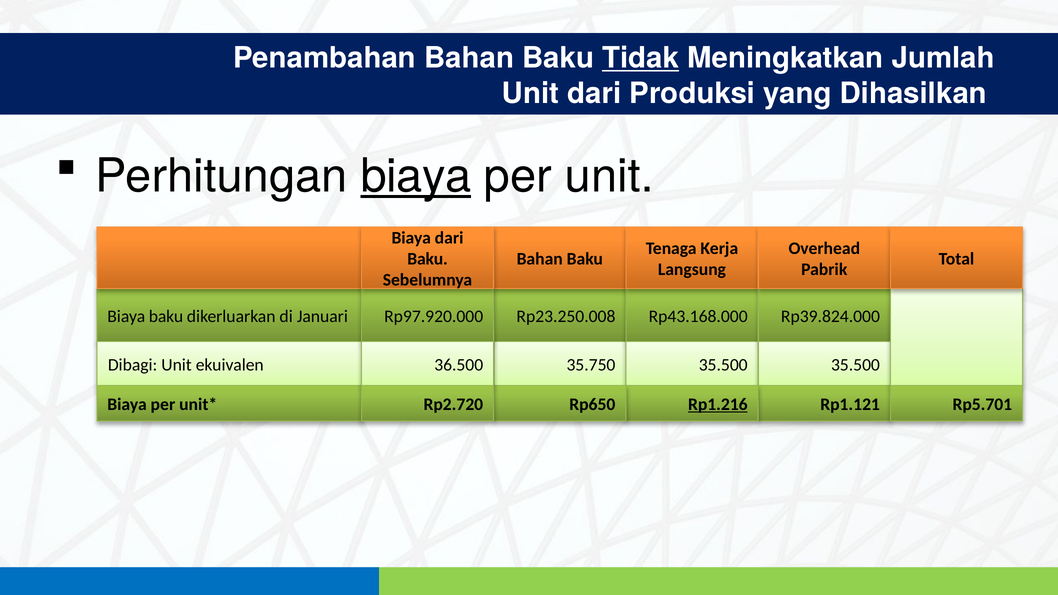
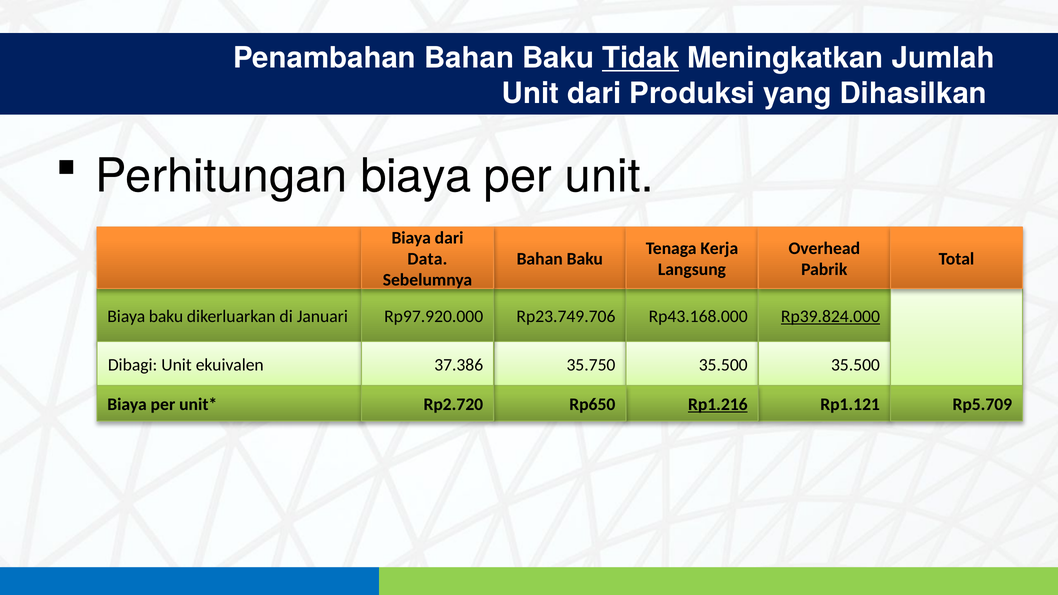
biaya underline: present -> none (416, 176)
Baku: Baku -> Data (427, 259)
Rp23.250.008: Rp23.250.008 -> Rp23.749.706 (566, 316)
Rp39.824.000 underline: none -> present (830, 316)
36.500: 36.500 -> 37.386 (459, 365)
Rp5.701: Rp5.701 -> Rp5.709 (982, 405)
